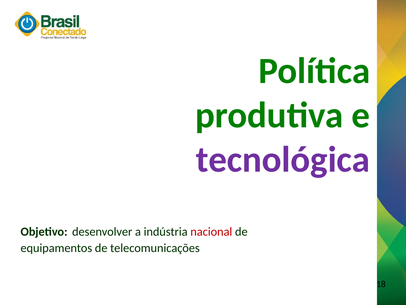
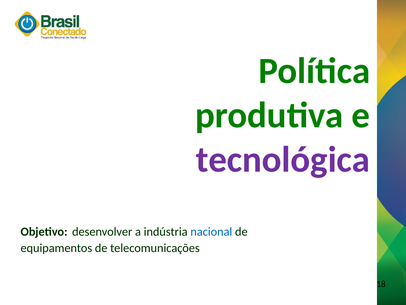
nacional colour: red -> blue (211, 231)
